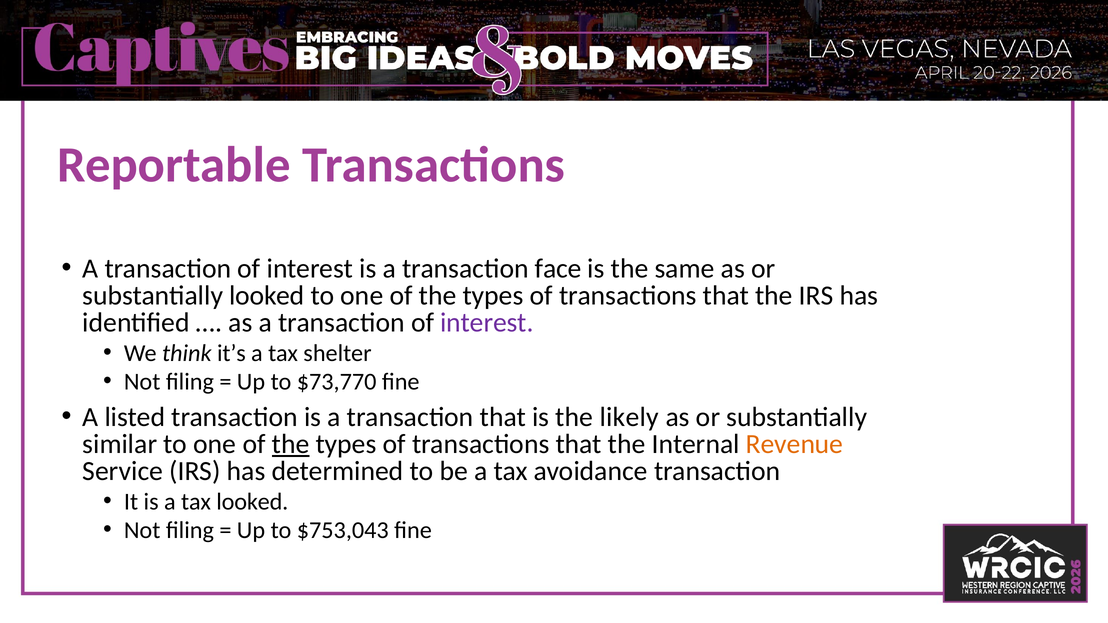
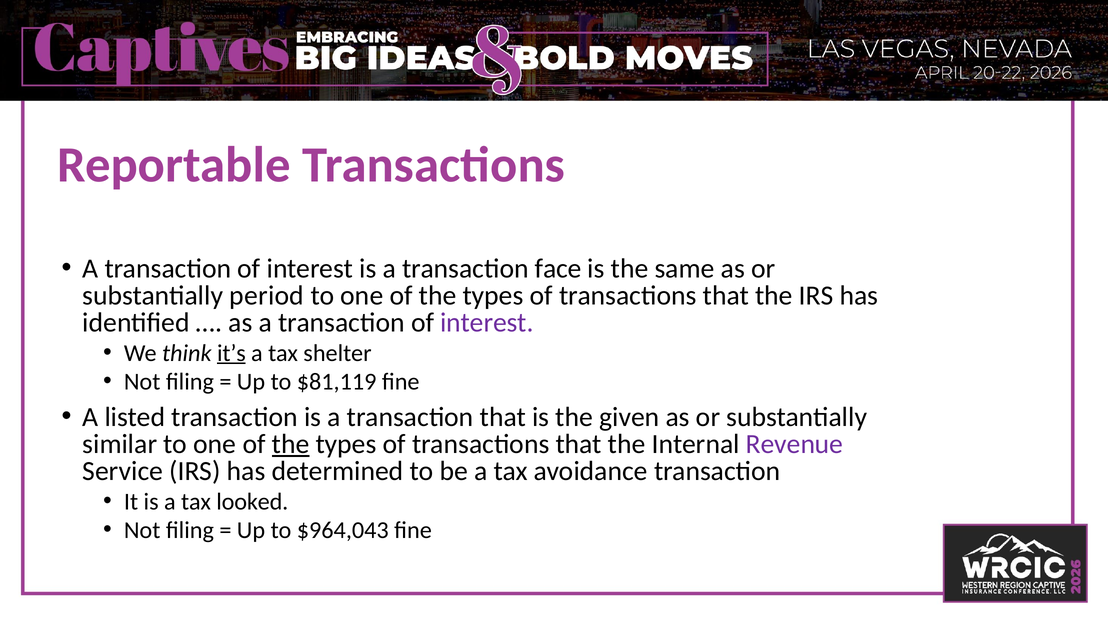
substantially looked: looked -> period (267, 296)
it’s underline: none -> present (231, 353)
$73,770: $73,770 -> $81,119 (337, 382)
likely: likely -> given (629, 417)
Revenue colour: orange -> purple (795, 444)
$753,043: $753,043 -> $964,043 (343, 531)
